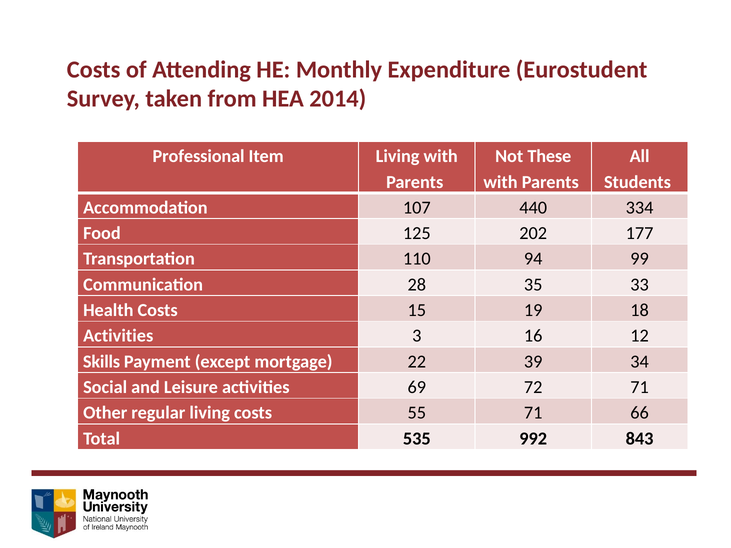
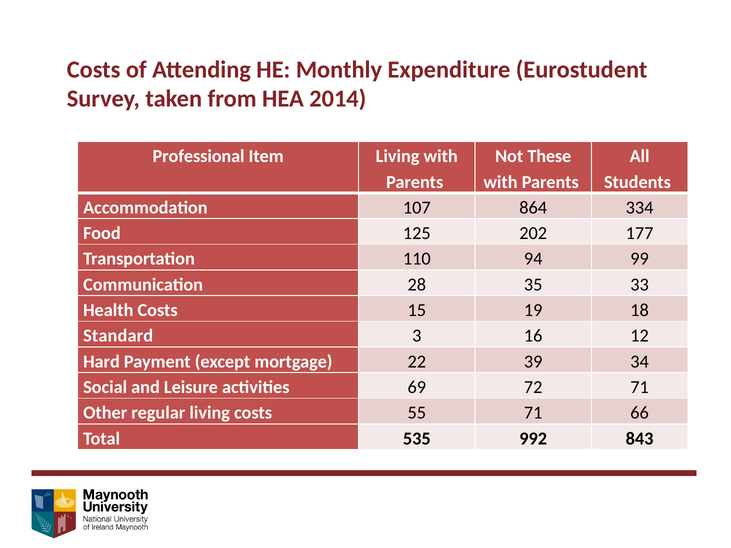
440: 440 -> 864 (533, 208)
Activities: Activities -> Standard (118, 336)
Skills: Skills -> Hard (101, 362)
